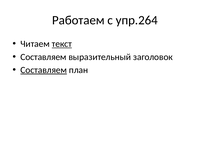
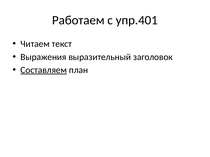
упр.264: упр.264 -> упр.401 (137, 20)
текст underline: present -> none (62, 44)
Составляем: Составляем -> Выражения (43, 57)
